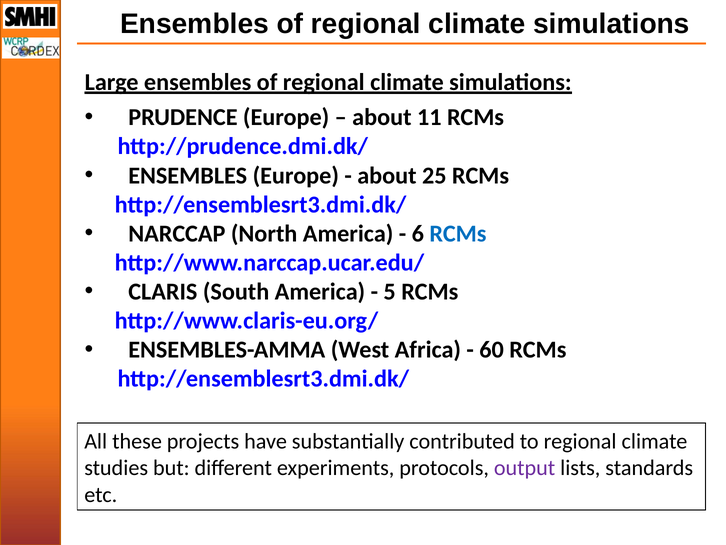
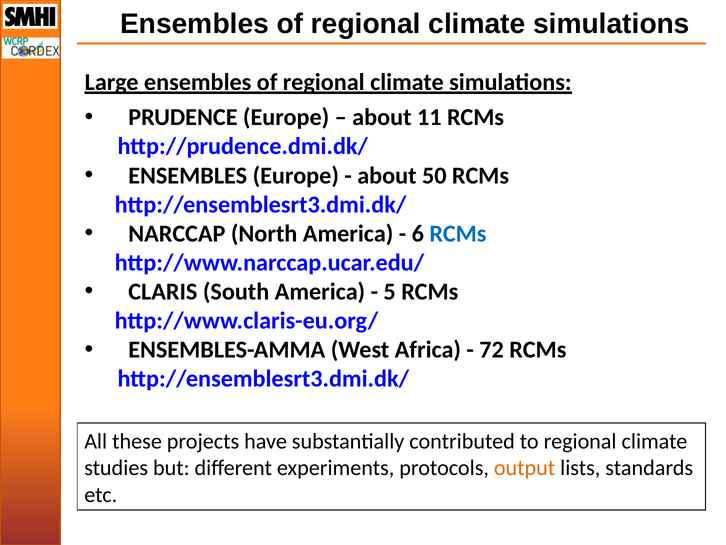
25: 25 -> 50 (434, 175)
60: 60 -> 72 (492, 350)
output colour: purple -> orange (525, 468)
